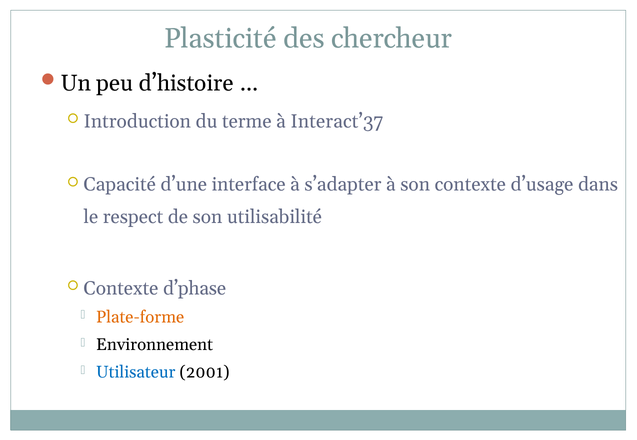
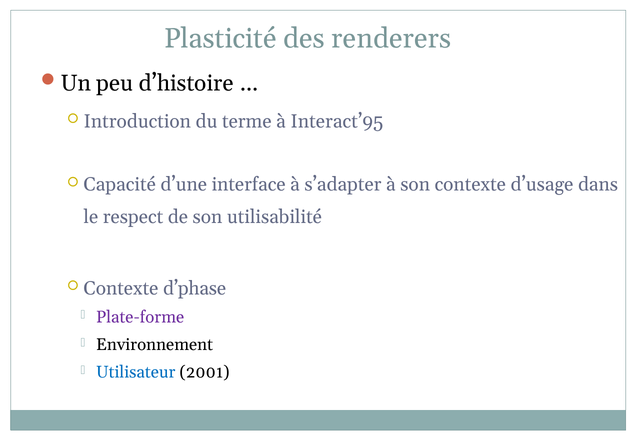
chercheur: chercheur -> renderers (391, 38)
Interact’37: Interact’37 -> Interact’95 (337, 121)
Plate-forme colour: orange -> purple (140, 317)
